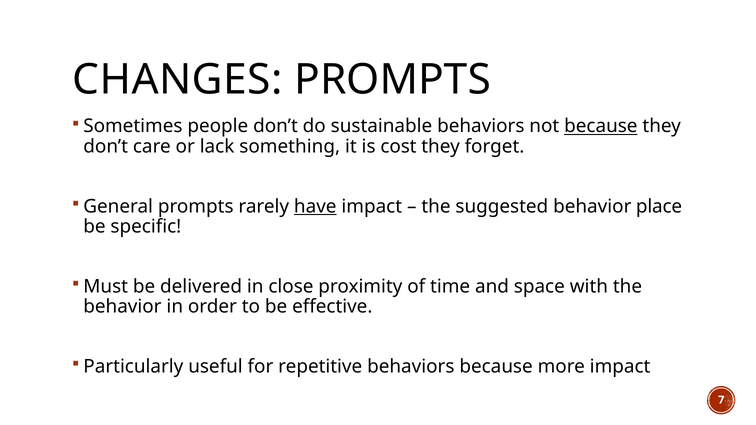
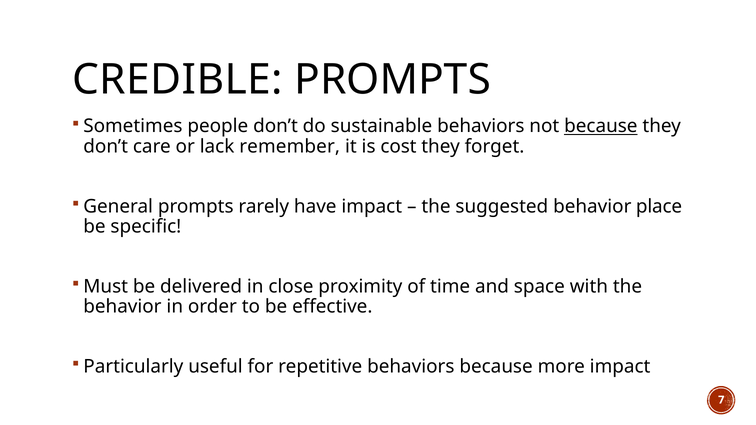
CHANGES: CHANGES -> CREDIBLE (177, 80)
something: something -> remember (290, 147)
have underline: present -> none (315, 206)
